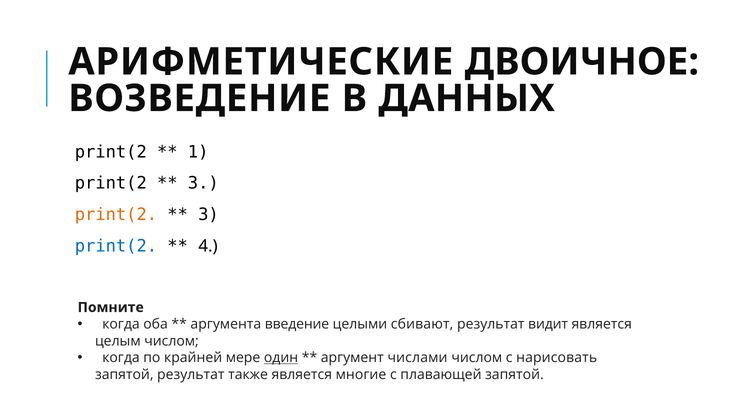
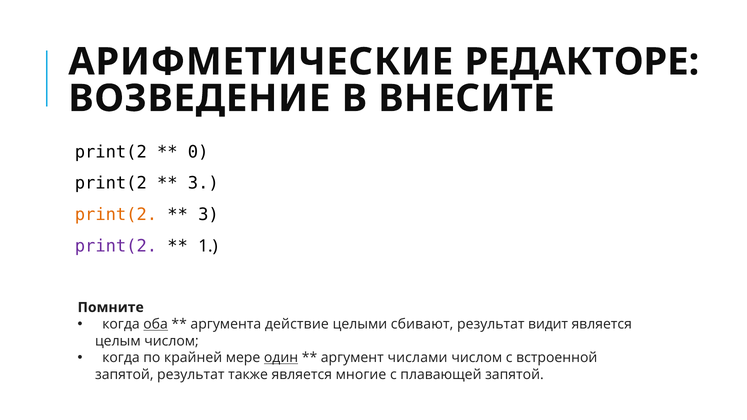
ДВОИЧНОЕ: ДВОИЧНОЕ -> РЕДАКТОРЕ (582, 62)
ДАННЫХ: ДАННЫХ -> ВНЕСИТЕ (466, 98)
1: 1 -> 0 (198, 152)
print(2 colour: blue -> purple (116, 246)
4: 4 -> 1 (208, 246)
оба underline: none -> present (156, 324)
введение: введение -> действие (297, 324)
нарисовать: нарисовать -> встроенной (557, 358)
